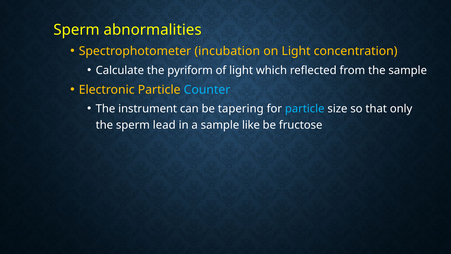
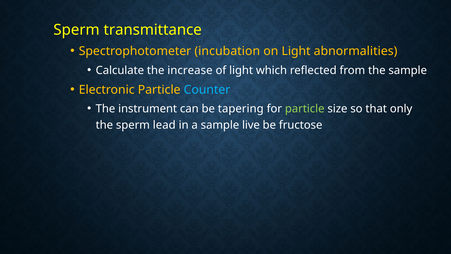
abnormalities: abnormalities -> transmittance (153, 30)
concentration: concentration -> abnormalities (356, 51)
pyriform: pyriform -> increase (190, 70)
particle colour: light blue -> light green (305, 109)
like: like -> live (251, 125)
